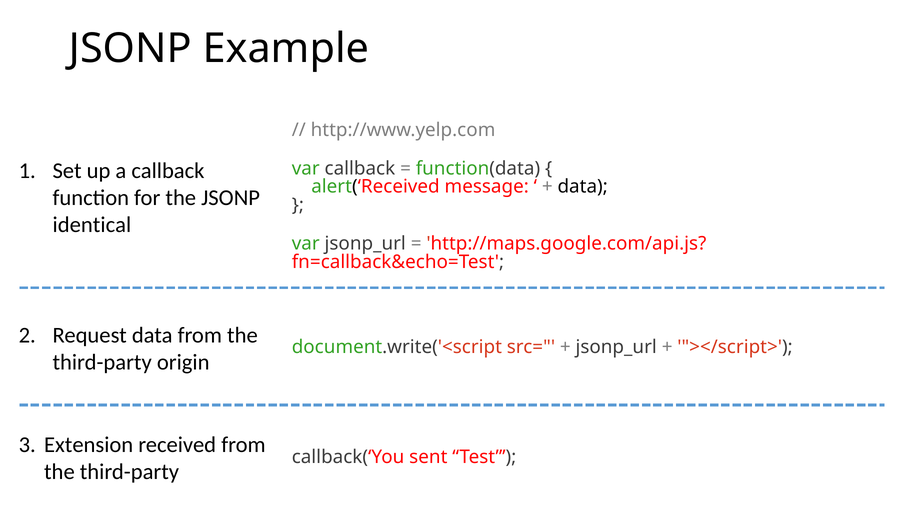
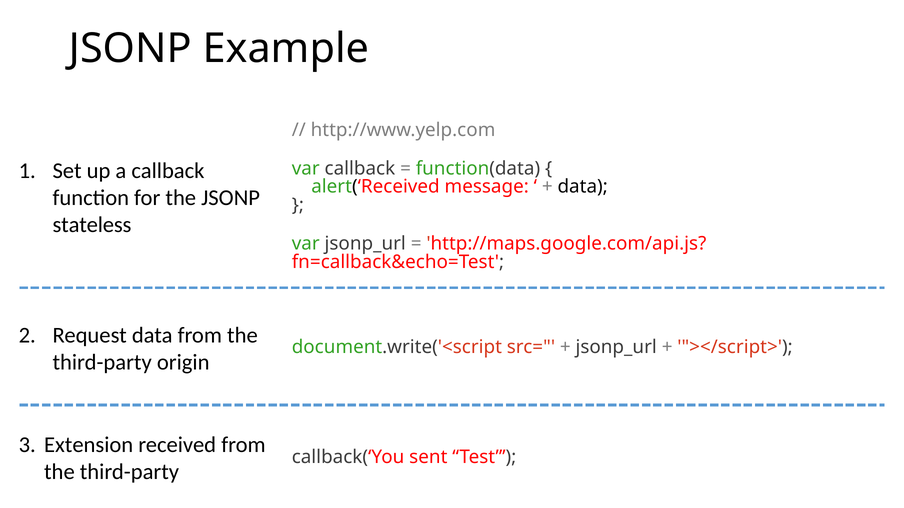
identical: identical -> stateless (92, 225)
